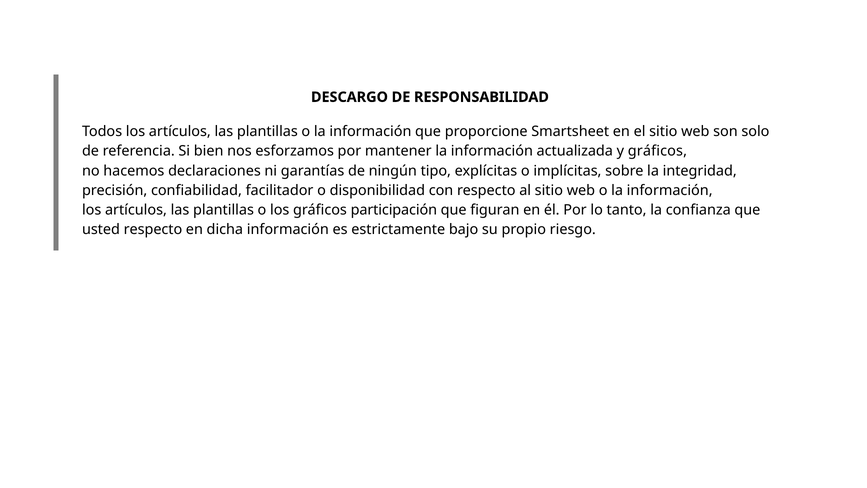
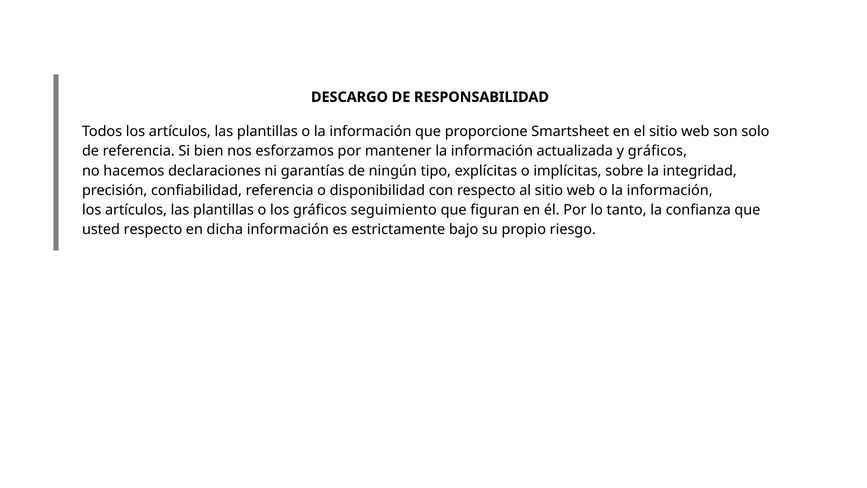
confiabilidad facilitador: facilitador -> referencia (280, 190)
participación: participación -> seguimiento (394, 210)
